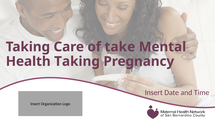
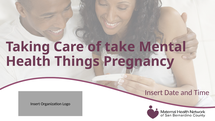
Health Taking: Taking -> Things (77, 61)
